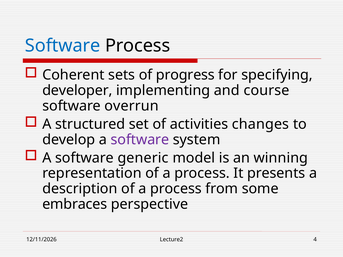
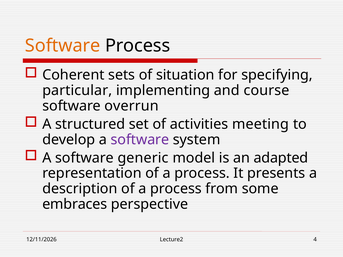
Software colour: blue -> orange (63, 46)
progress: progress -> situation (185, 75)
developer: developer -> particular (77, 91)
changes: changes -> meeting (261, 124)
winning: winning -> adapted (281, 158)
